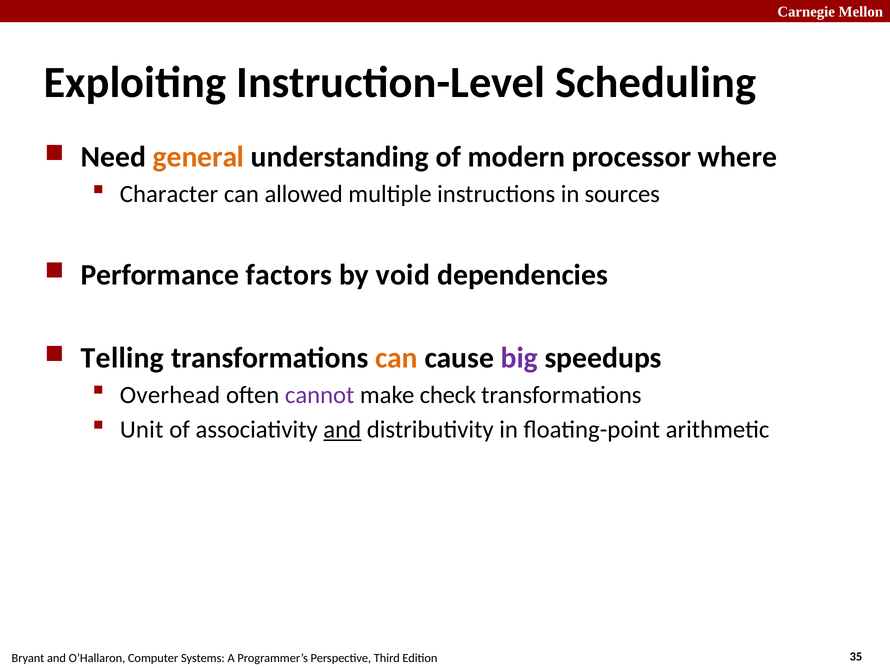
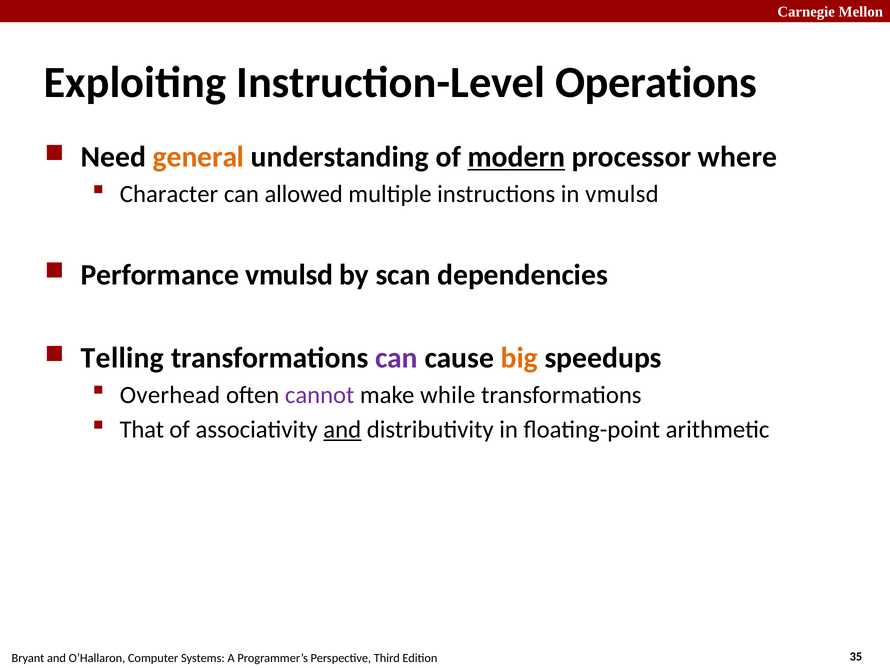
Scheduling: Scheduling -> Operations (656, 83)
modern underline: none -> present (516, 157)
in sources: sources -> vmulsd (622, 194)
Performance factors: factors -> vmulsd (289, 275)
void: void -> scan (403, 275)
can colour: orange -> purple (396, 358)
big colour: purple -> orange (519, 358)
check: check -> while (448, 395)
Unit: Unit -> That (142, 429)
